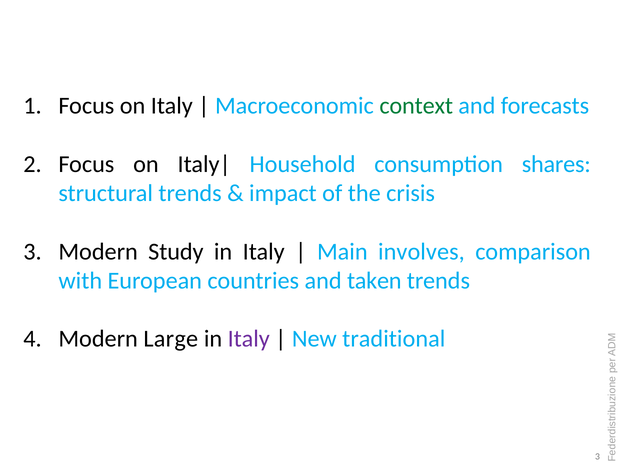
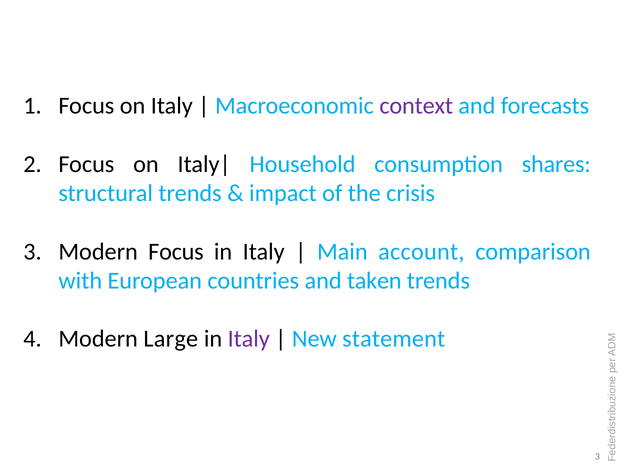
context colour: green -> purple (416, 106)
Modern Study: Study -> Focus (176, 252)
involves: involves -> account (421, 252)
traditional: traditional -> statement (394, 339)
